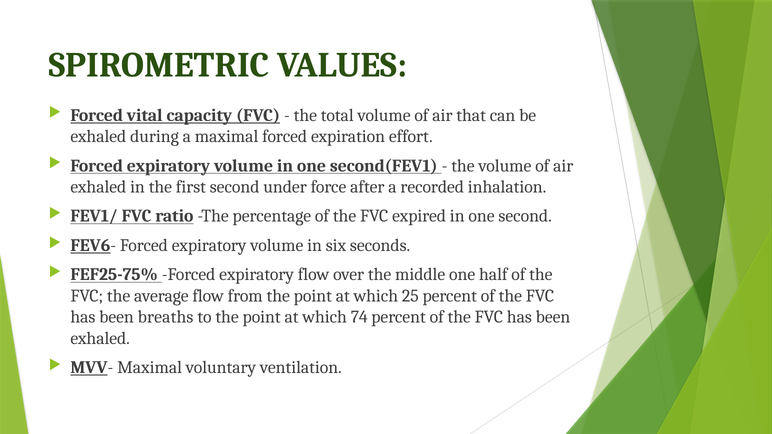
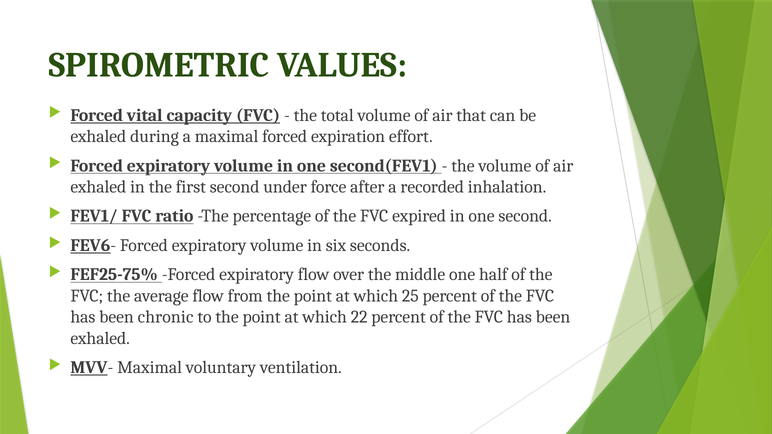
breaths: breaths -> chronic (166, 317)
74: 74 -> 22 (359, 317)
